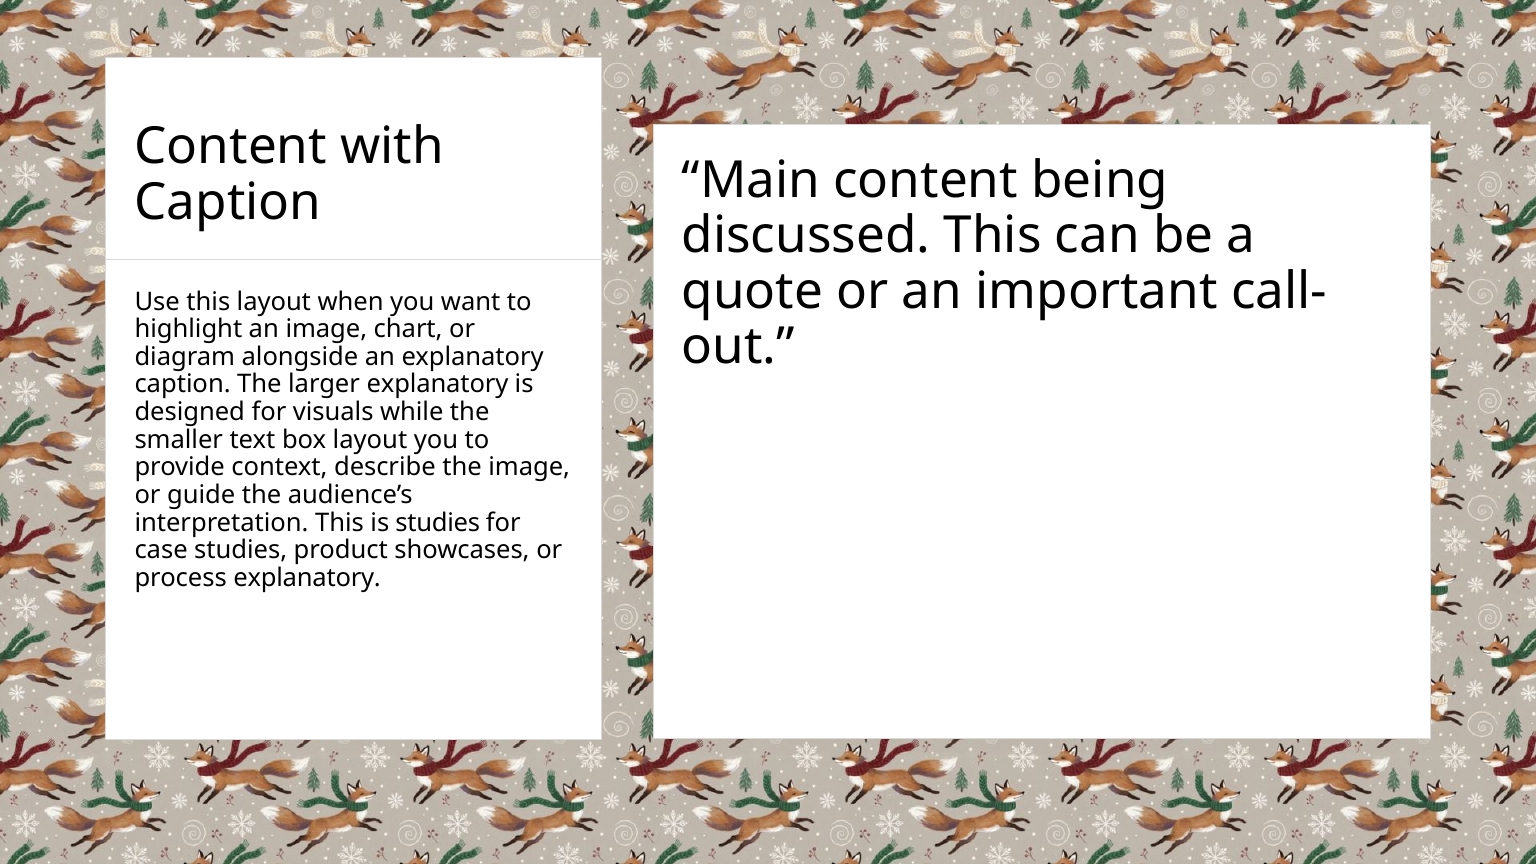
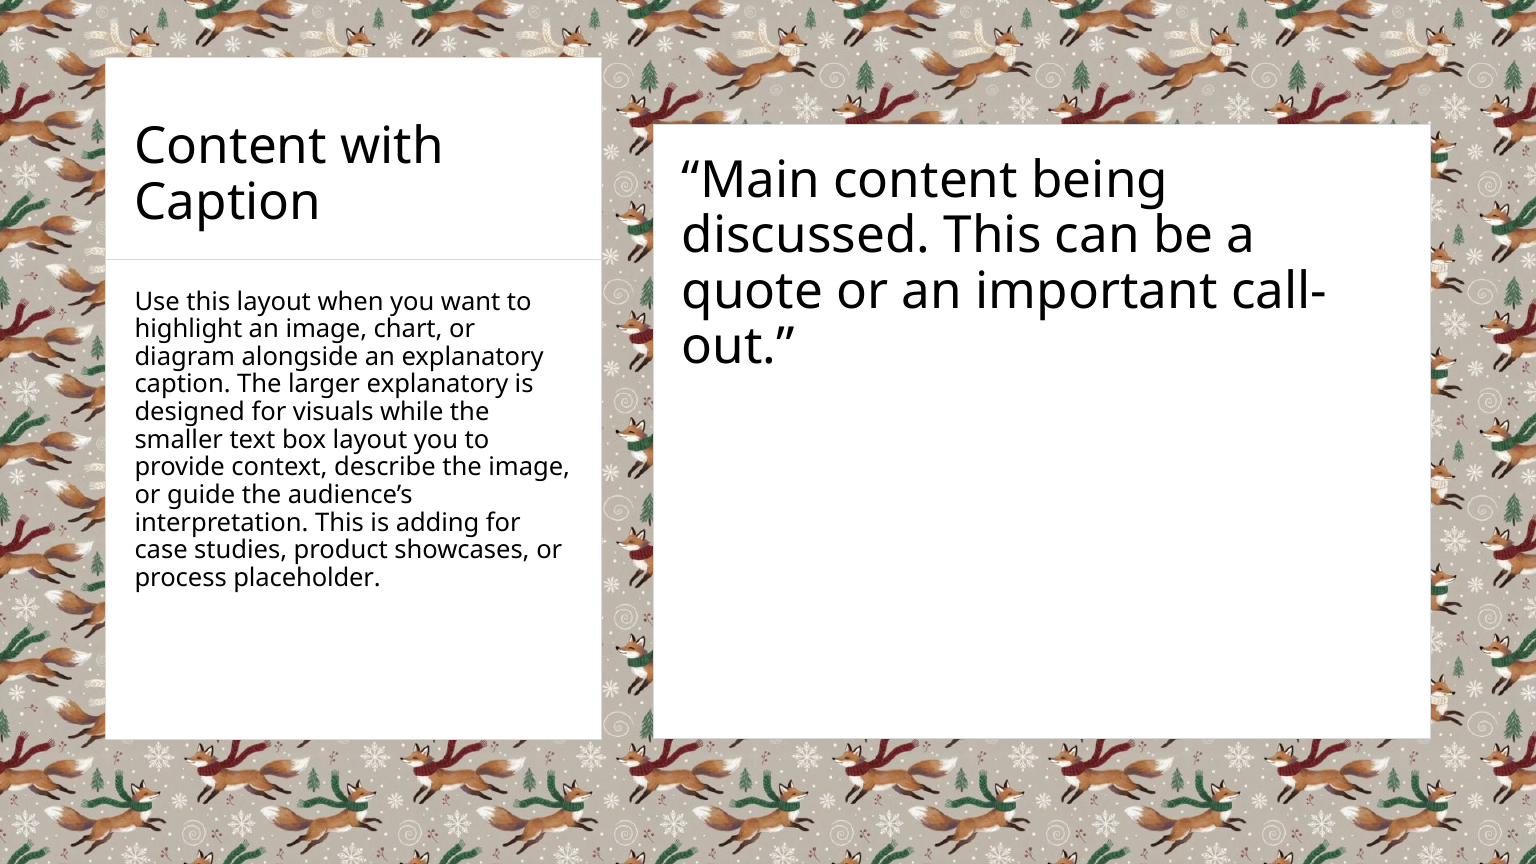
is studies: studies -> adding (438, 523)
process explanatory: explanatory -> placeholder (307, 578)
